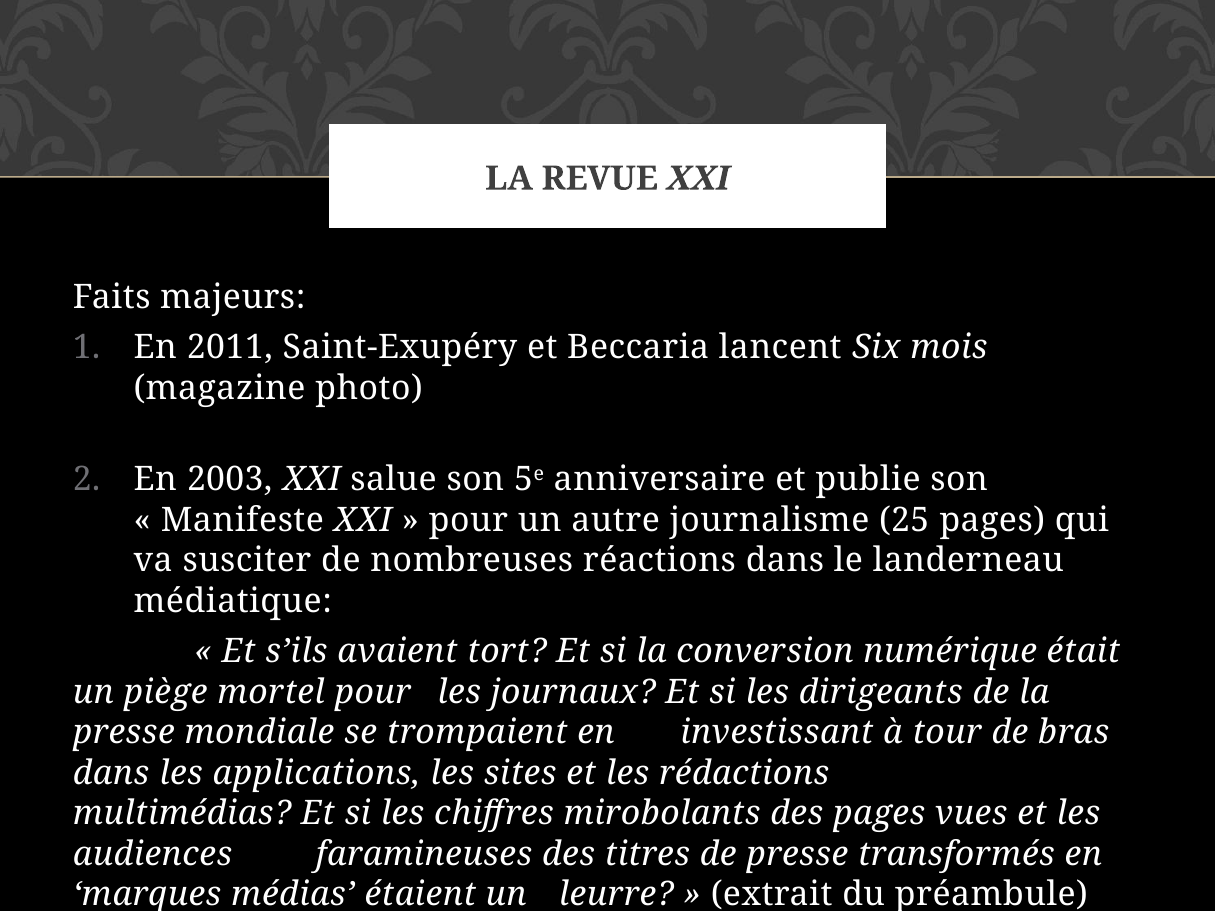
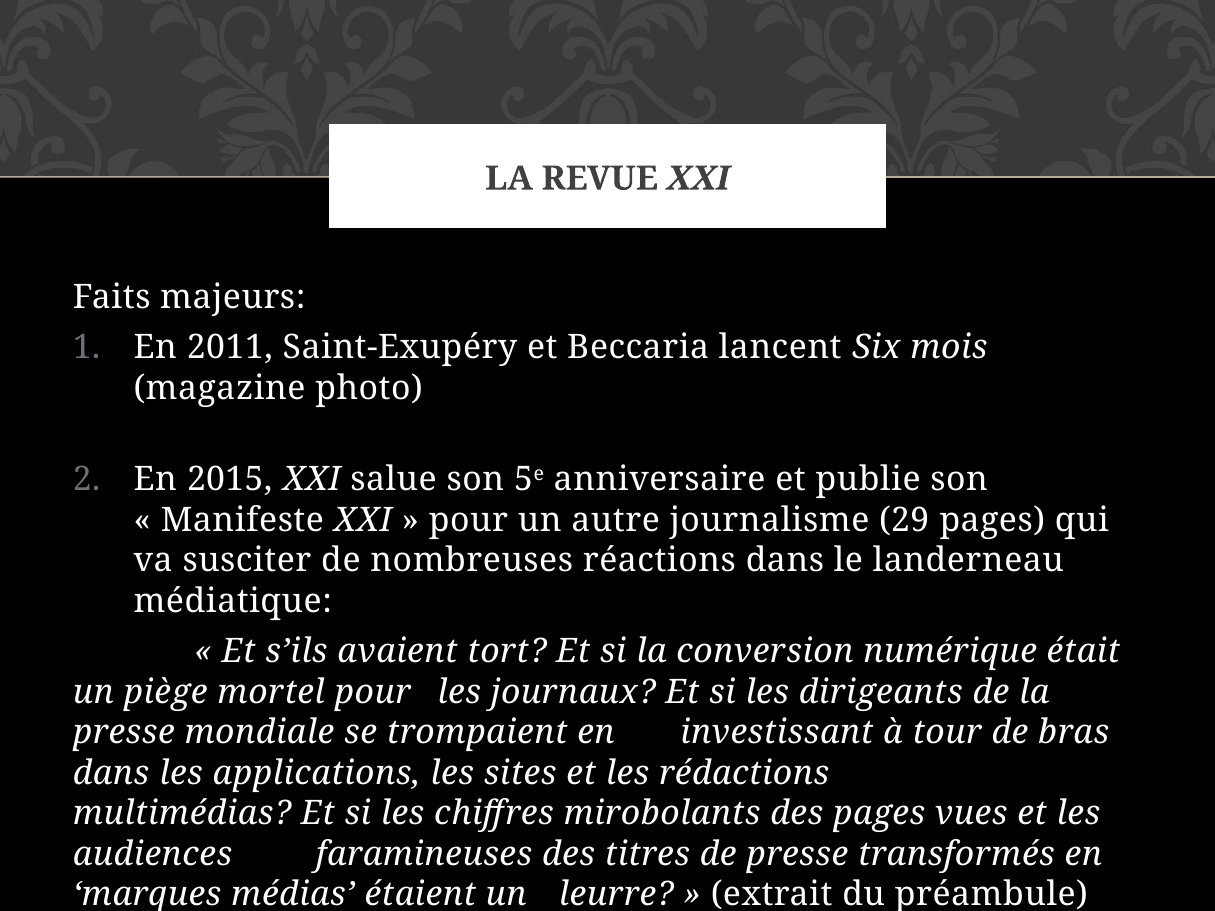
2003: 2003 -> 2015 (230, 480)
25: 25 -> 29 (904, 520)
